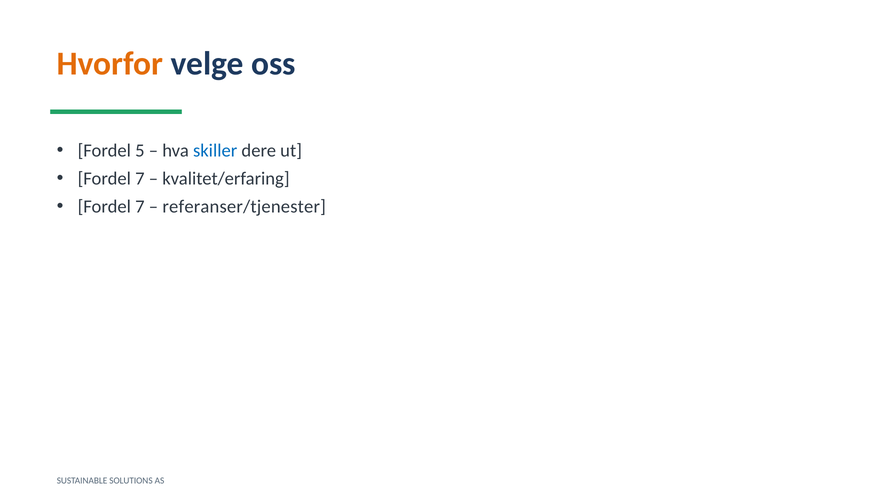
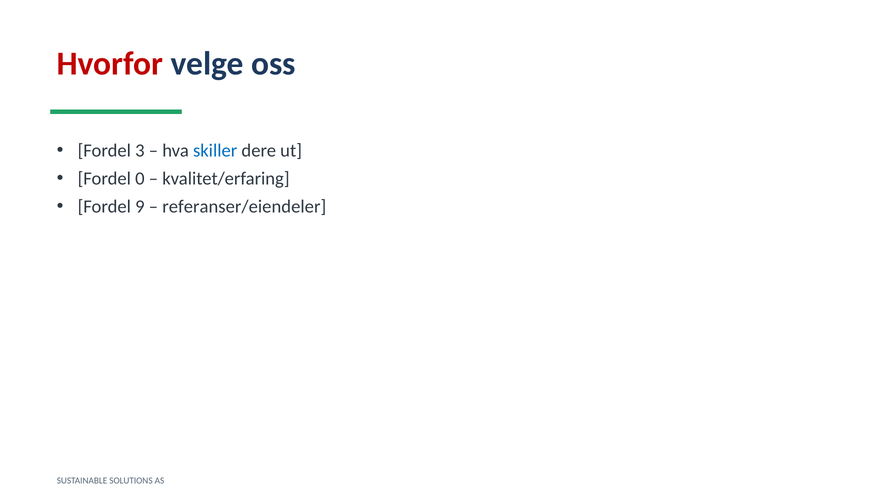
Hvorfor colour: orange -> red (110, 64)
5: 5 -> 3 (140, 151)
7: 7 -> 0 (140, 179)
7: 7 -> 9 (140, 207)
referanser/tjenester: referanser/tjenester -> referanser/eiendeler (244, 207)
